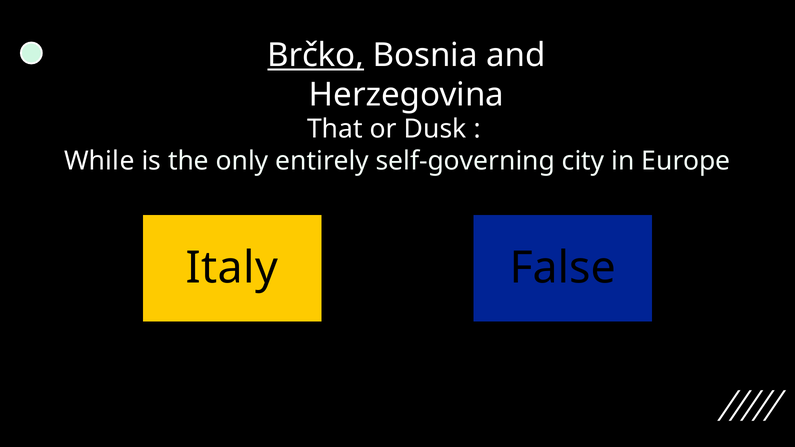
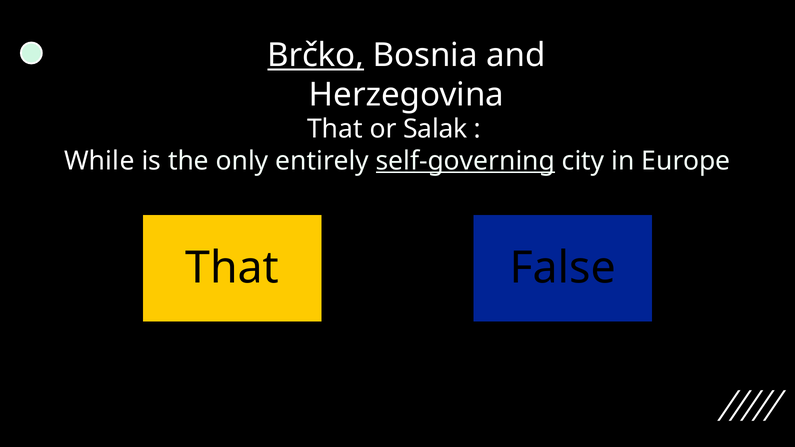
Dusk: Dusk -> Salak (435, 129)
self-governing underline: none -> present (465, 161)
Italy: Italy -> That (232, 268)
